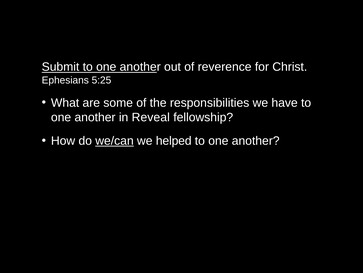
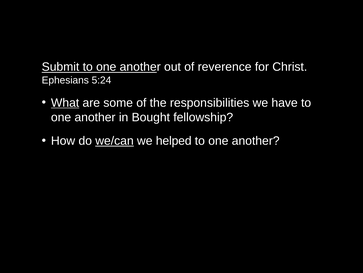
5:25: 5:25 -> 5:24 (101, 80)
What underline: none -> present (65, 102)
Reveal: Reveal -> Bought (151, 117)
